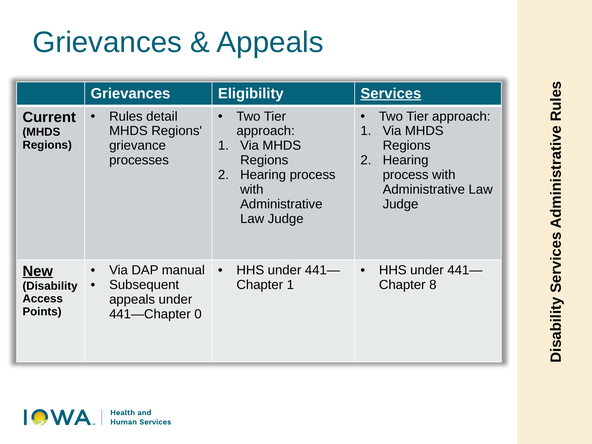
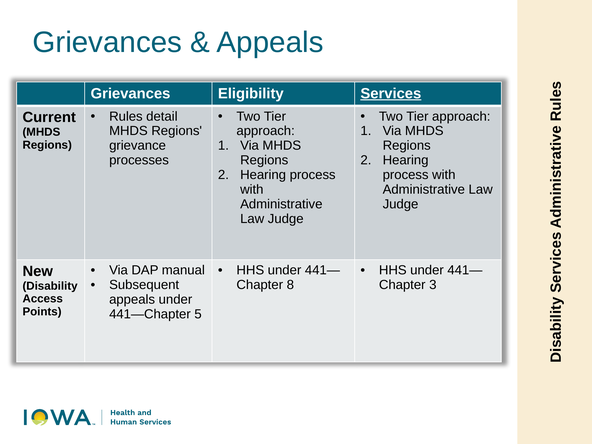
New underline: present -> none (38, 271)
1: 1 -> 8 (290, 285)
8: 8 -> 3 (433, 285)
0: 0 -> 5 (198, 314)
